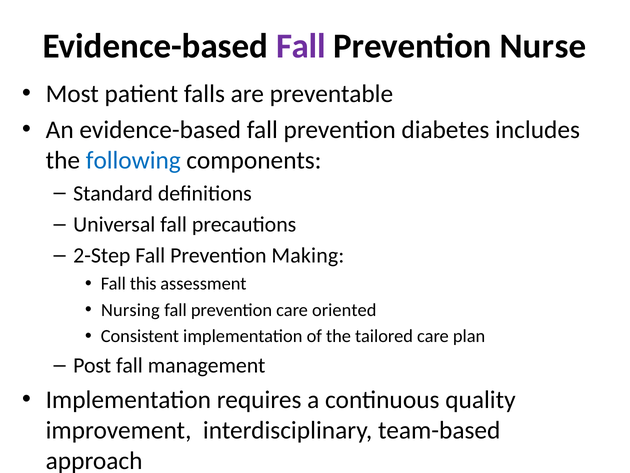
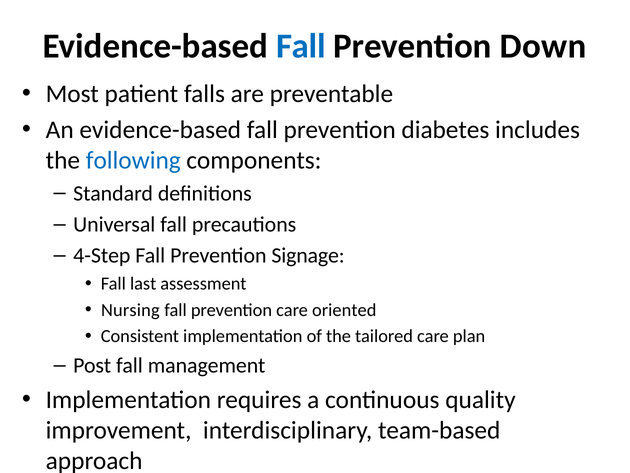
Fall colour: purple -> blue (301, 46)
Nurse: Nurse -> Down (543, 46)
2-Step: 2-Step -> 4-Step (102, 255)
Making: Making -> Signage (308, 255)
this: this -> last (143, 284)
